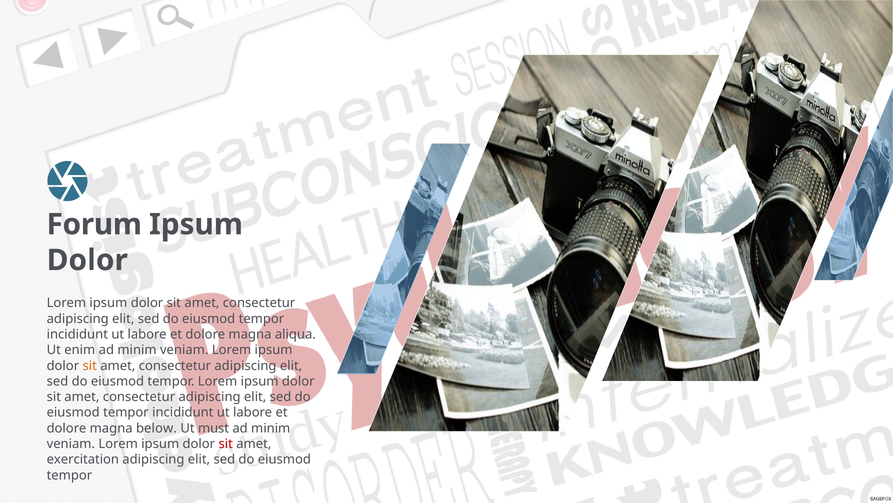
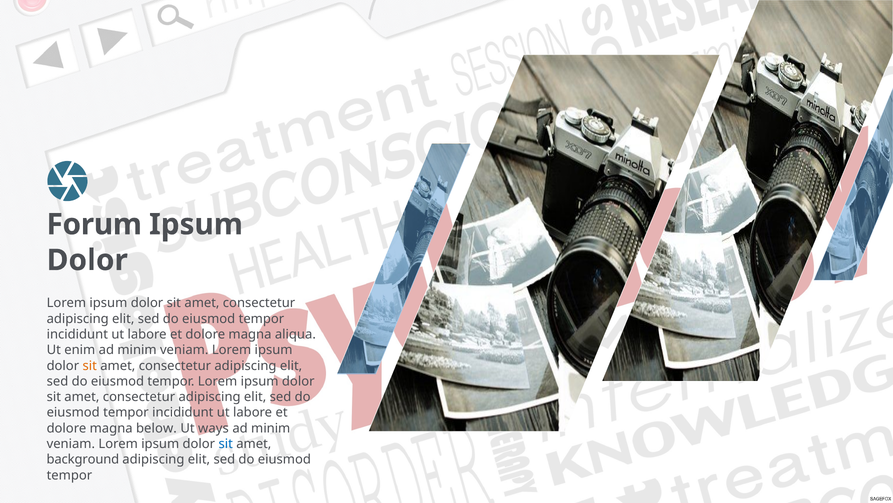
must: must -> ways (213, 428)
sit colour: red -> blue (226, 443)
exercitation: exercitation -> background (83, 459)
